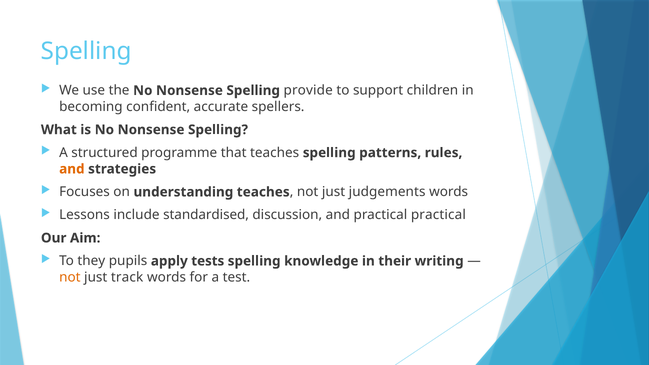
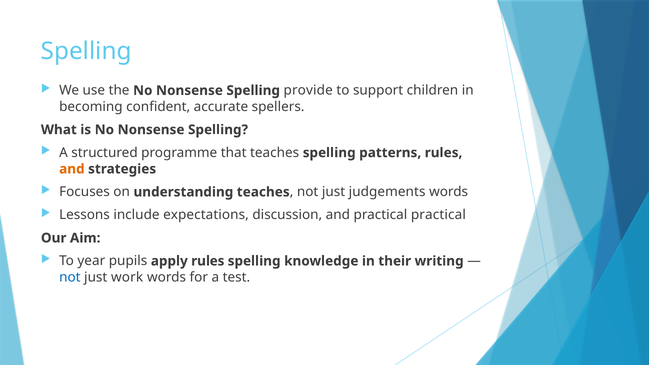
standardised: standardised -> expectations (206, 215)
they: they -> year (91, 261)
apply tests: tests -> rules (208, 261)
not colour: orange -> blue (70, 277)
track: track -> work (127, 277)
